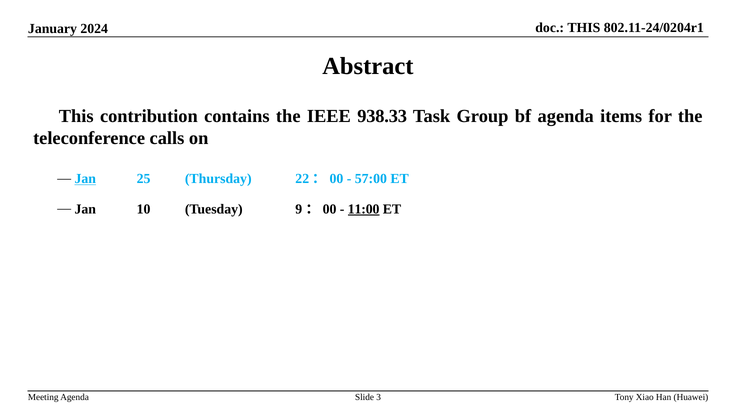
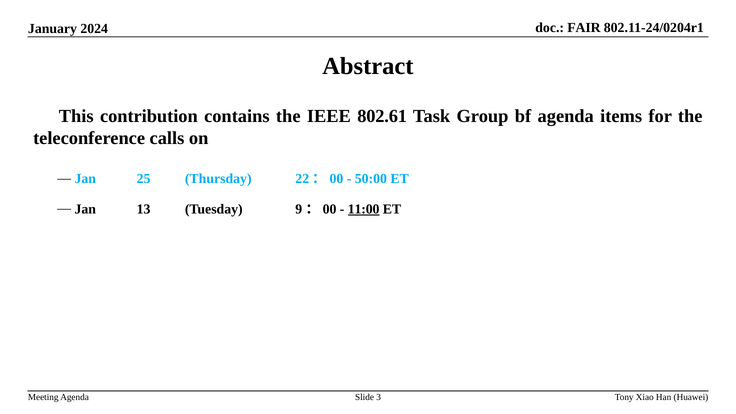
THIS: THIS -> FAIR (584, 28)
938.33: 938.33 -> 802.61 (382, 116)
Jan underline: present -> none (85, 179)
57:00: 57:00 -> 50:00 (371, 179)
10: 10 -> 13 (144, 209)
